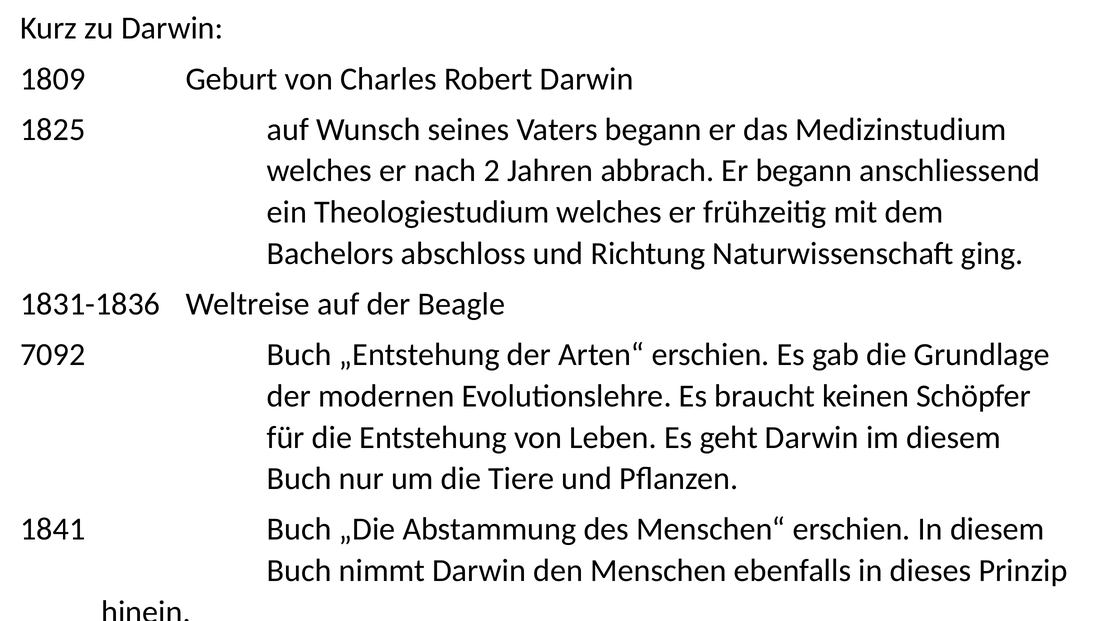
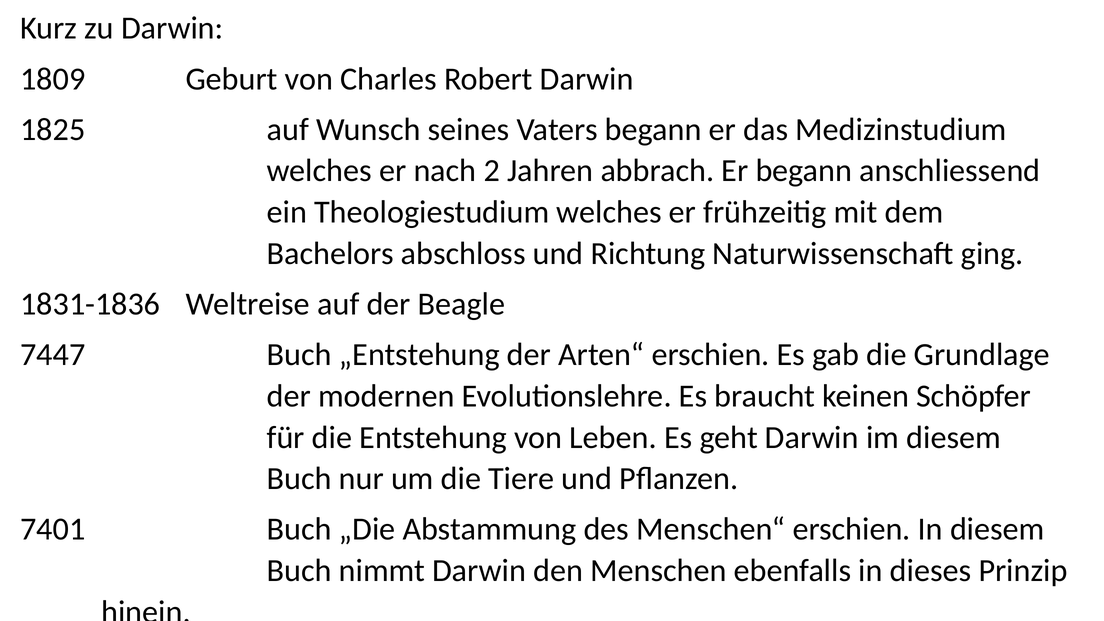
7092: 7092 -> 7447 (53, 355)
1841: 1841 -> 7401 (53, 529)
